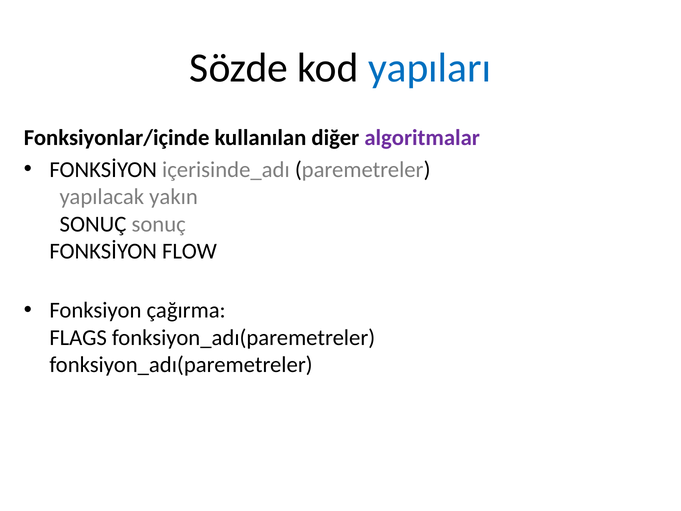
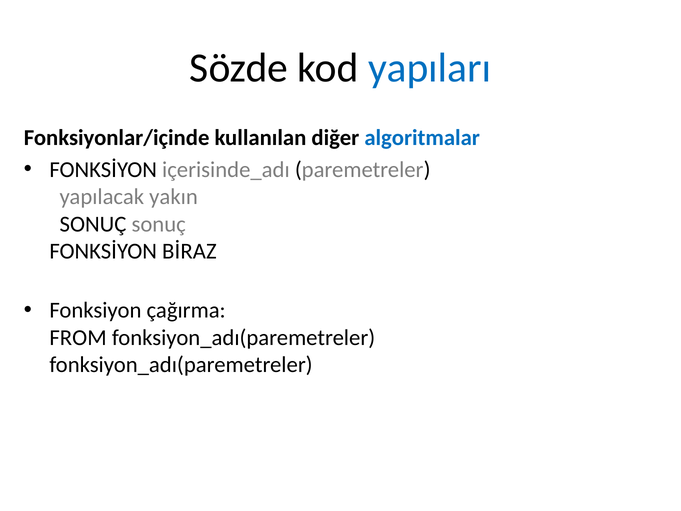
algoritmalar colour: purple -> blue (422, 138)
FLOW: FLOW -> BİRAZ (189, 251)
FLAGS: FLAGS -> FROM (78, 338)
